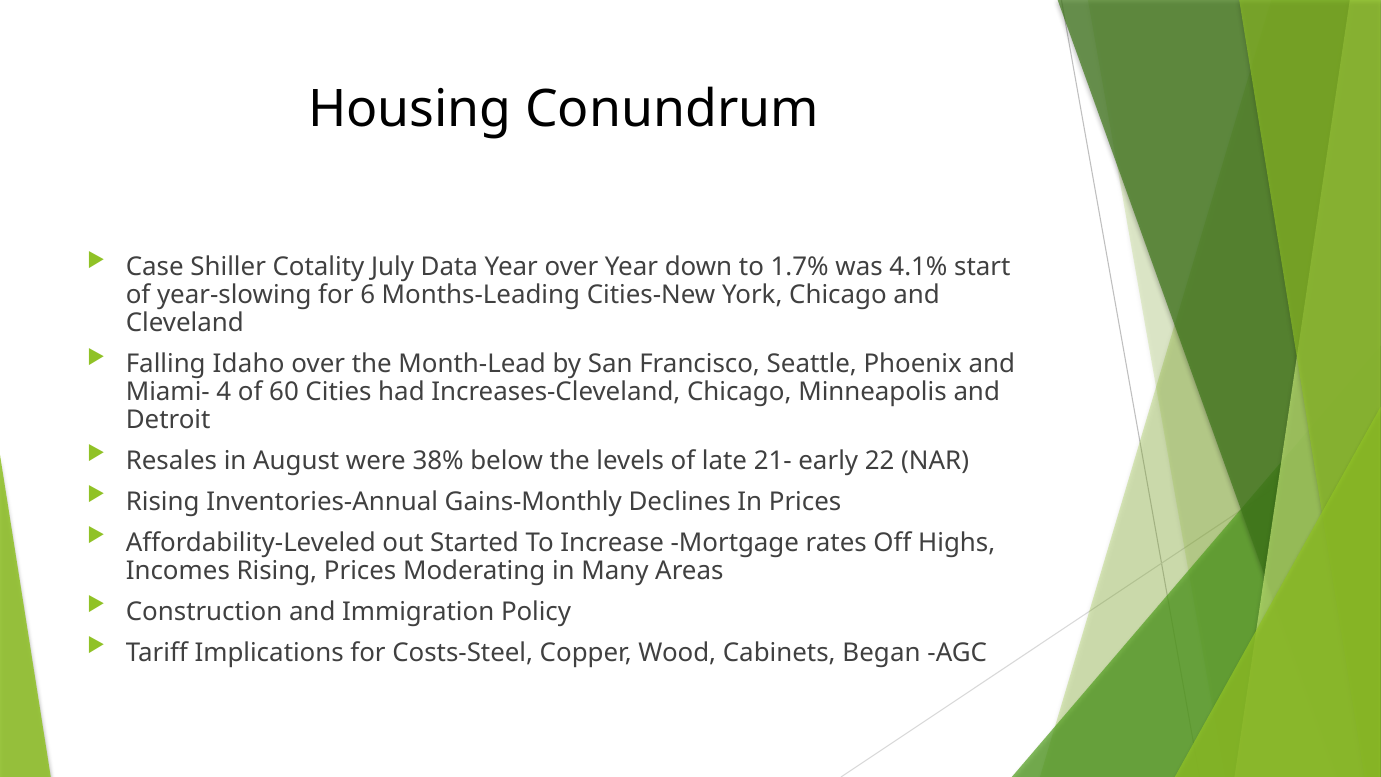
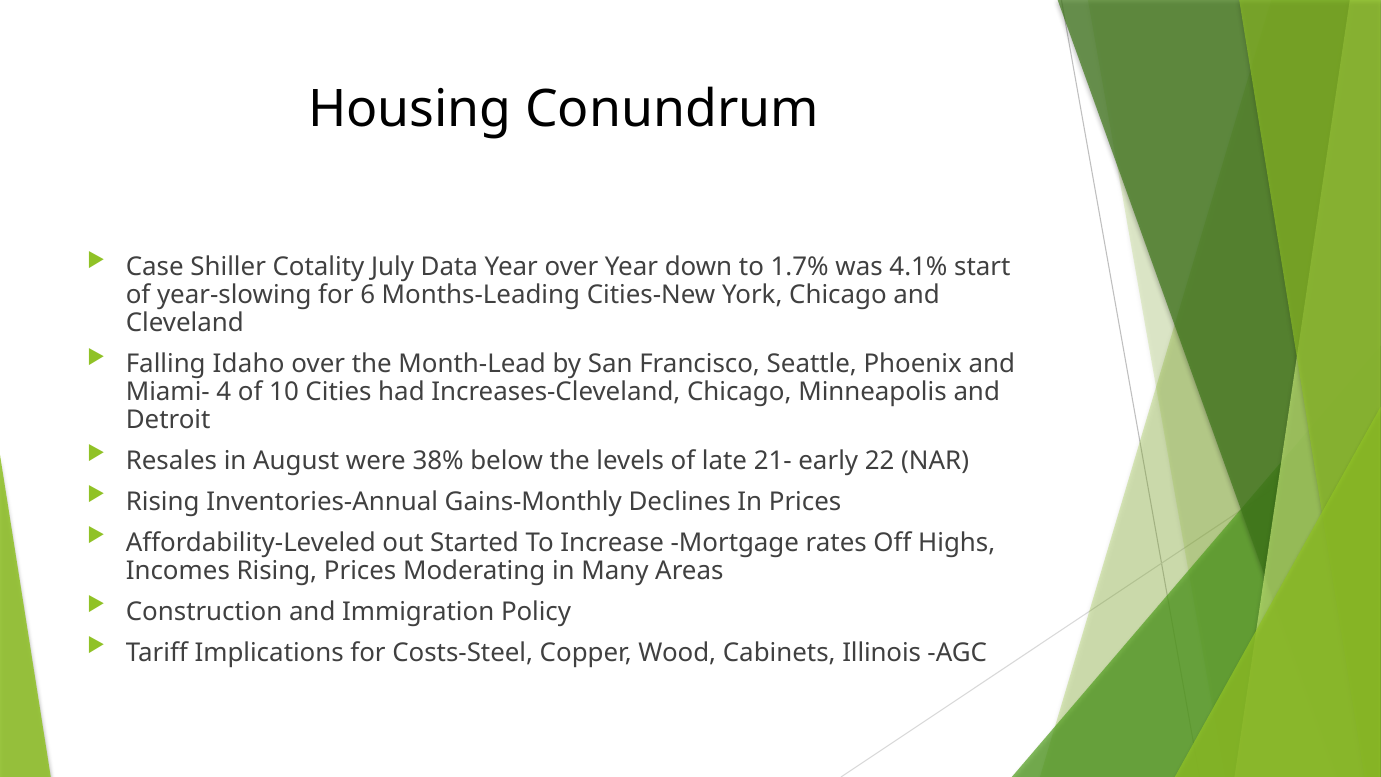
60: 60 -> 10 (284, 392)
Began: Began -> Illinois (882, 653)
